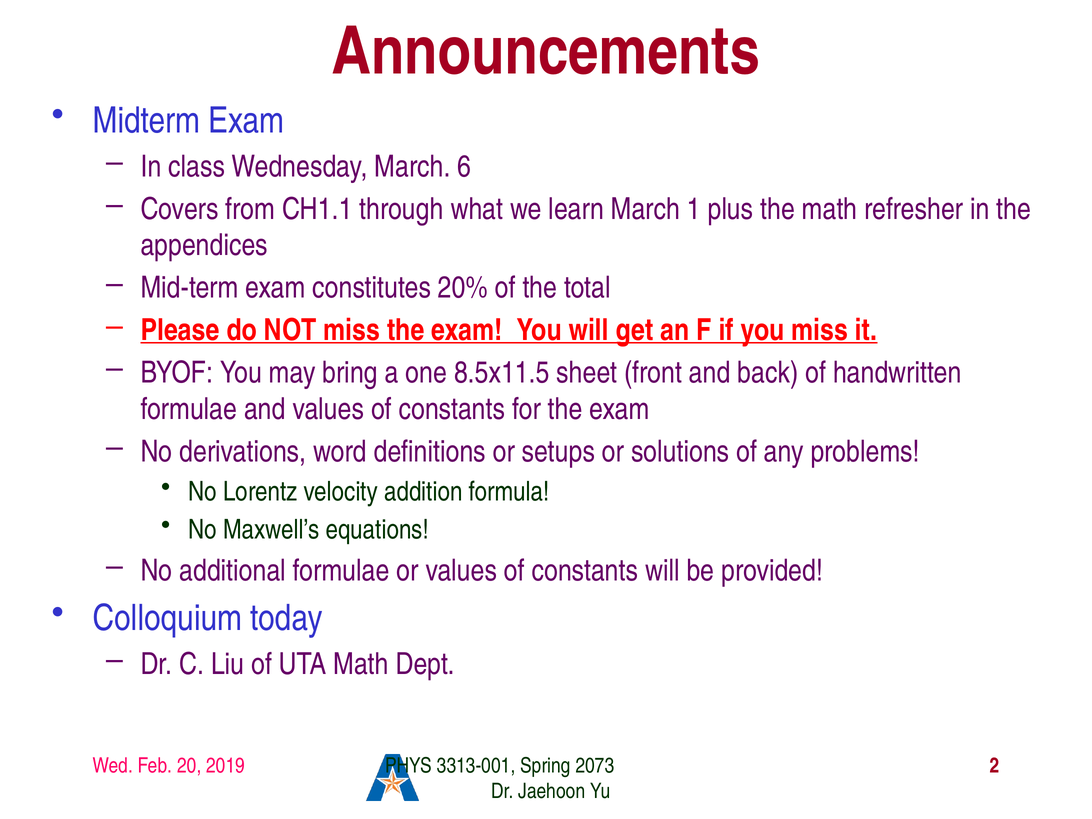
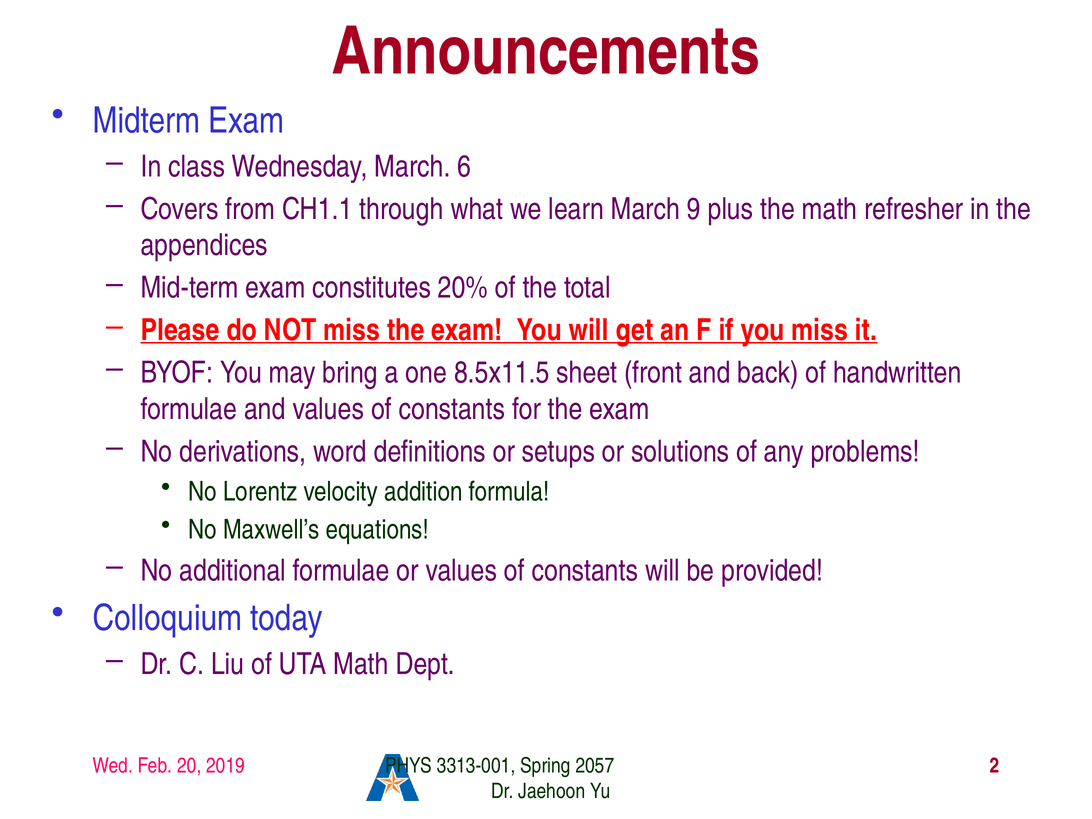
1: 1 -> 9 (694, 209)
2073: 2073 -> 2057 (595, 766)
